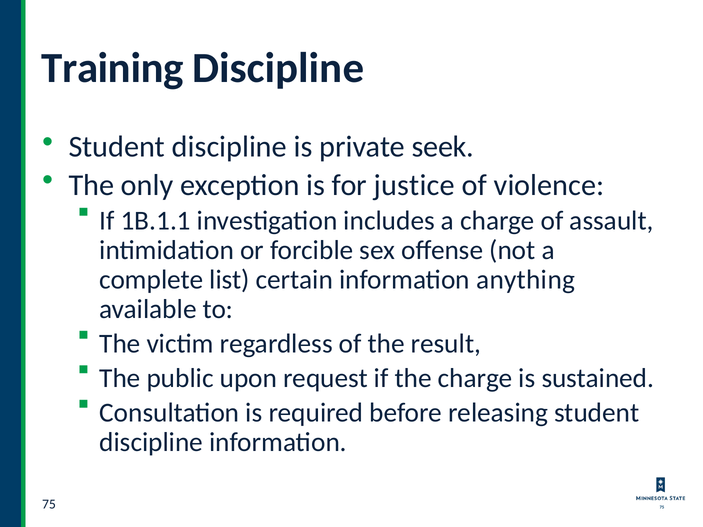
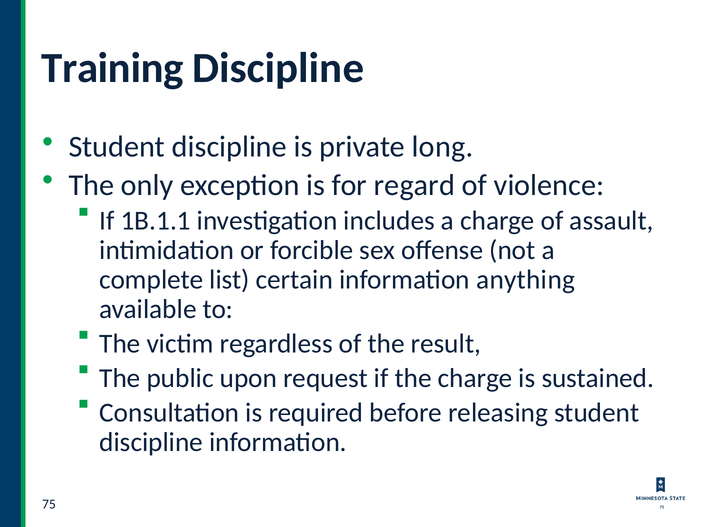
seek: seek -> long (443, 147)
justice: justice -> regard (414, 185)
